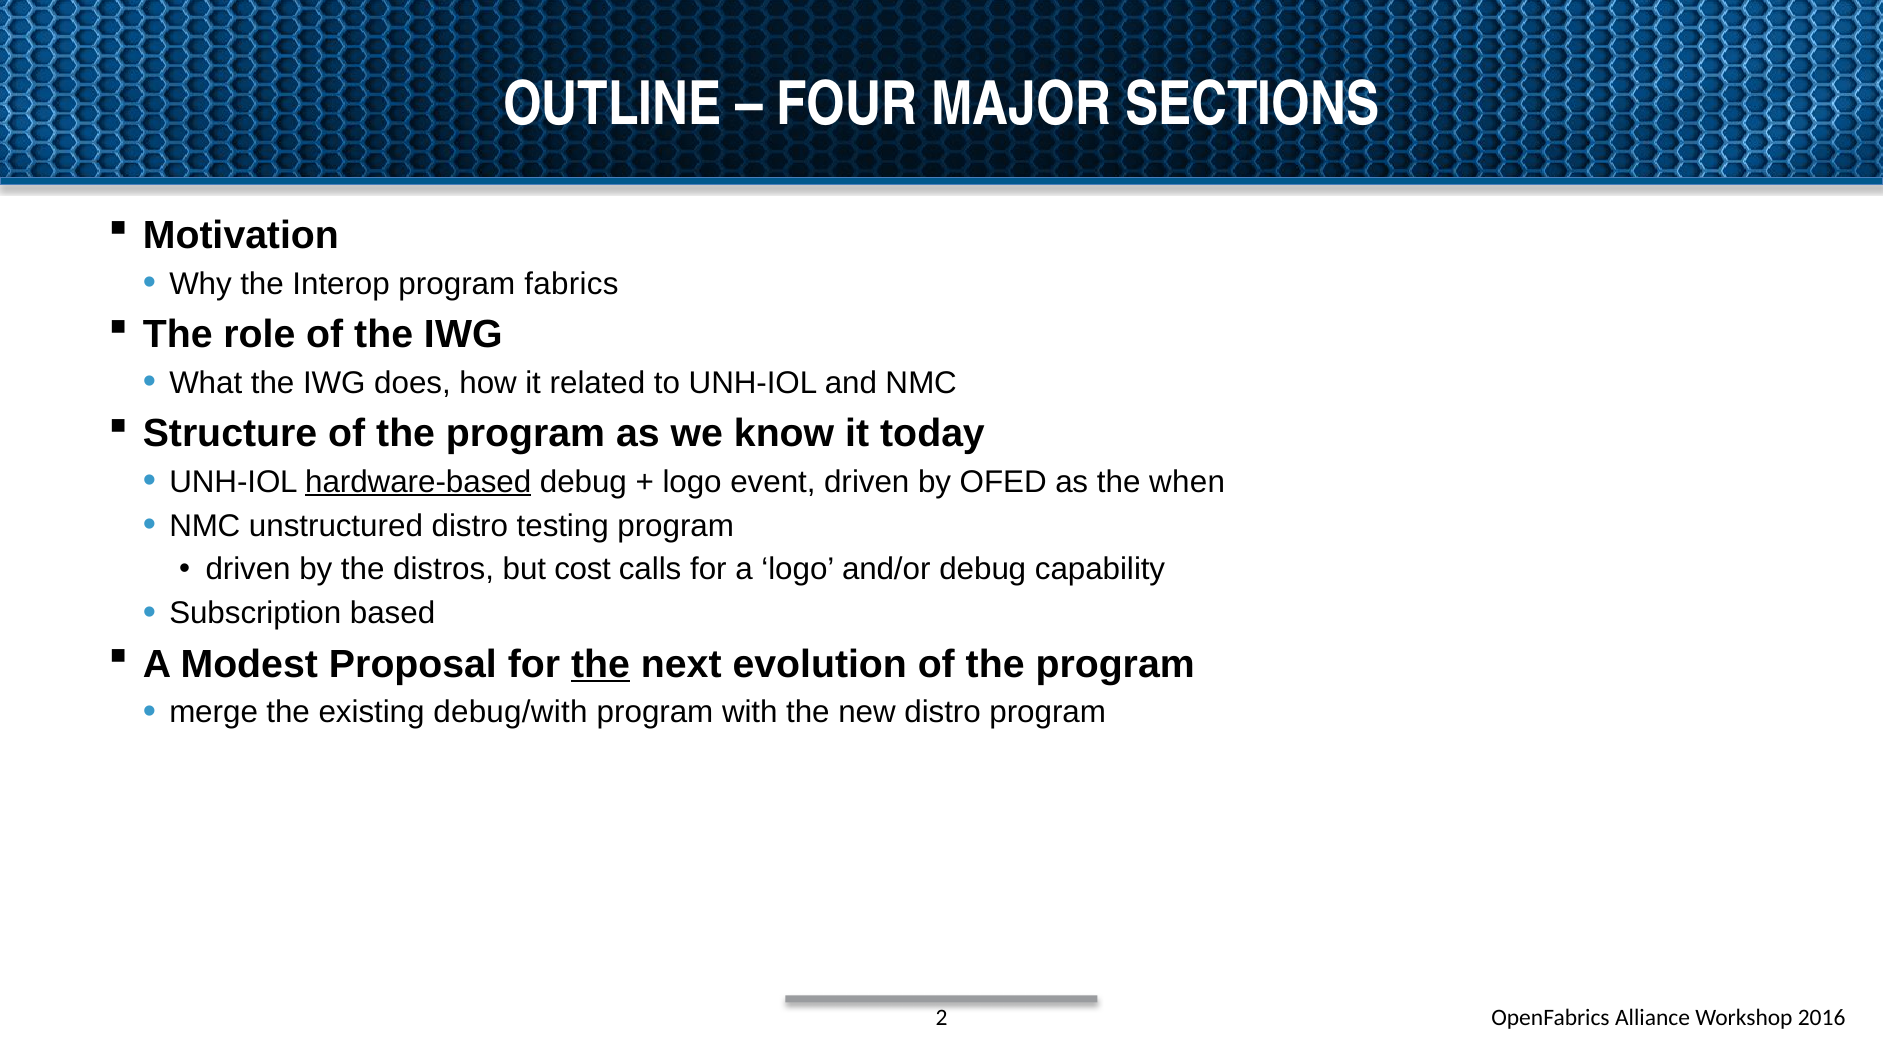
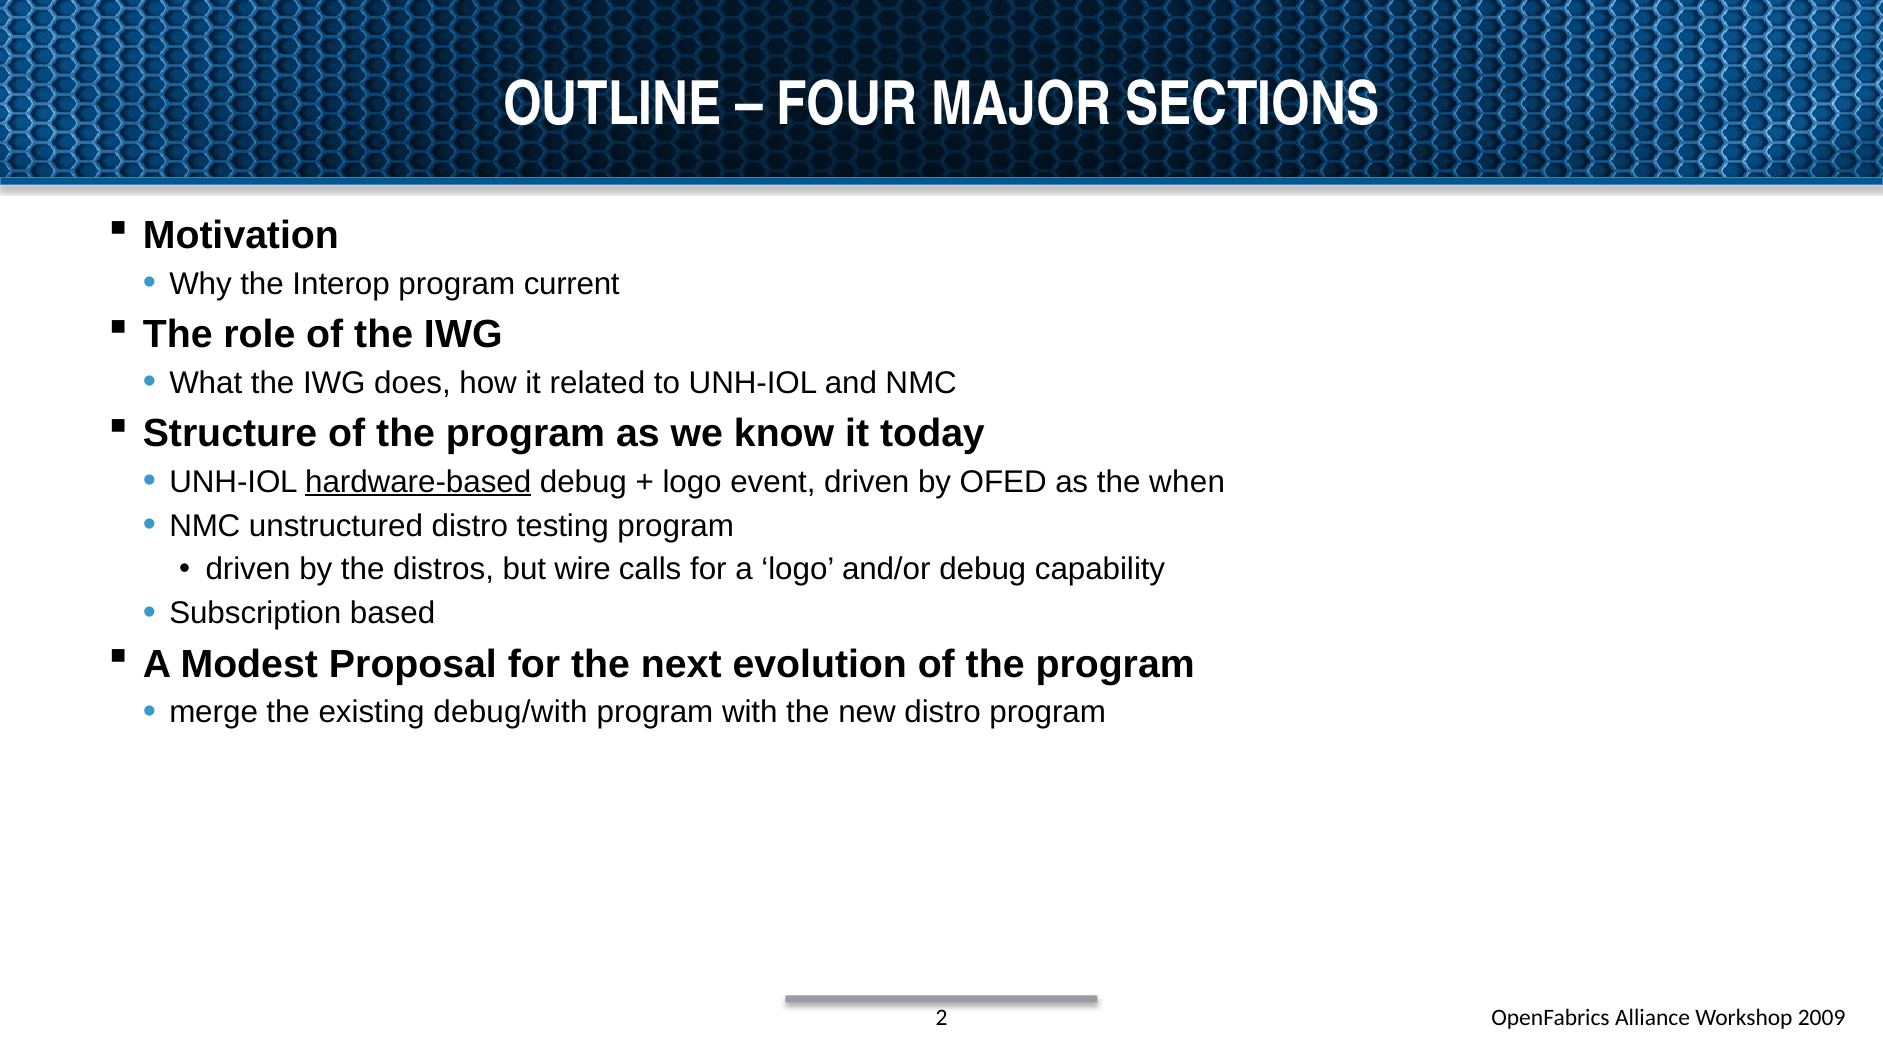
fabrics: fabrics -> current (572, 284)
cost: cost -> wire (583, 570)
the underline: present -> none (601, 664)
2016: 2016 -> 2009 (1822, 1018)
